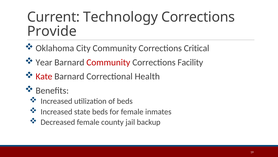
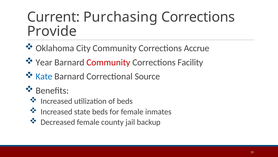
Technology: Technology -> Purchasing (120, 17)
Critical: Critical -> Accrue (197, 48)
Kate colour: red -> blue (44, 76)
Health: Health -> Source (147, 76)
